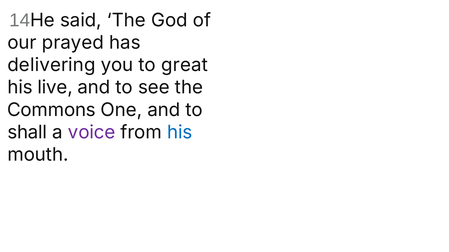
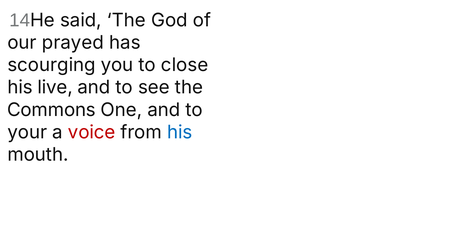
delivering: delivering -> scourging (52, 65)
great: great -> close (185, 65)
shall: shall -> your (27, 133)
voice colour: purple -> red (92, 133)
